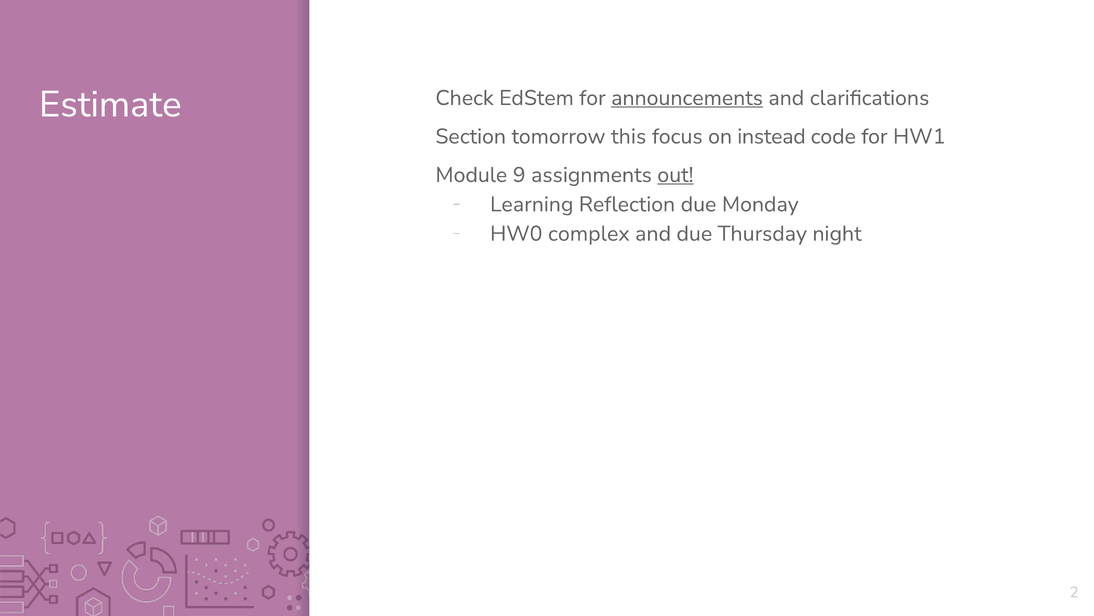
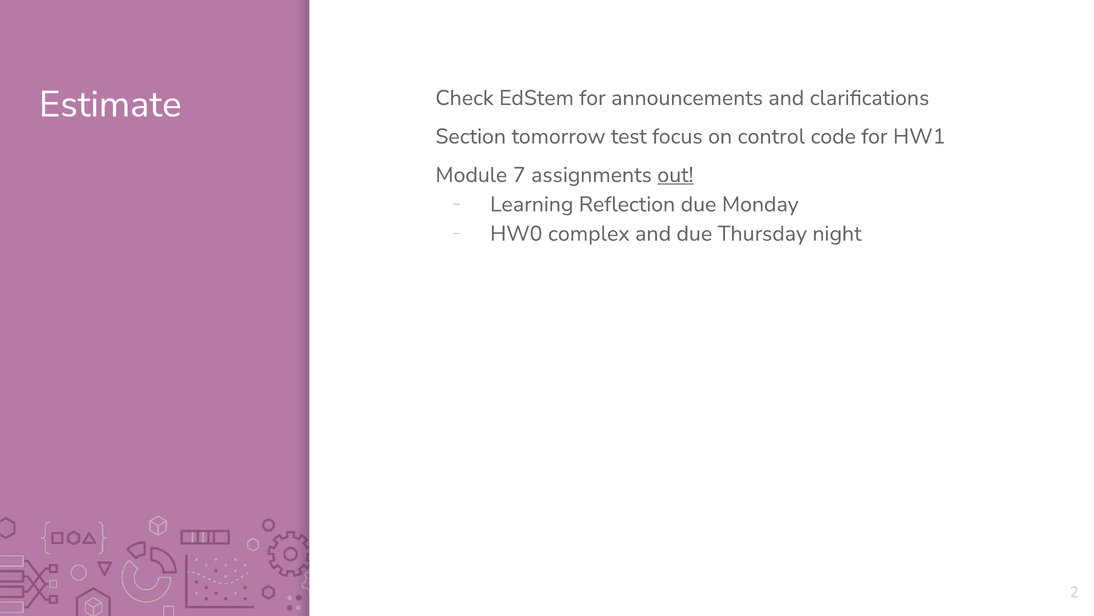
announcements underline: present -> none (687, 98)
this: this -> test (629, 136)
instead: instead -> control (771, 136)
9: 9 -> 7 (519, 175)
